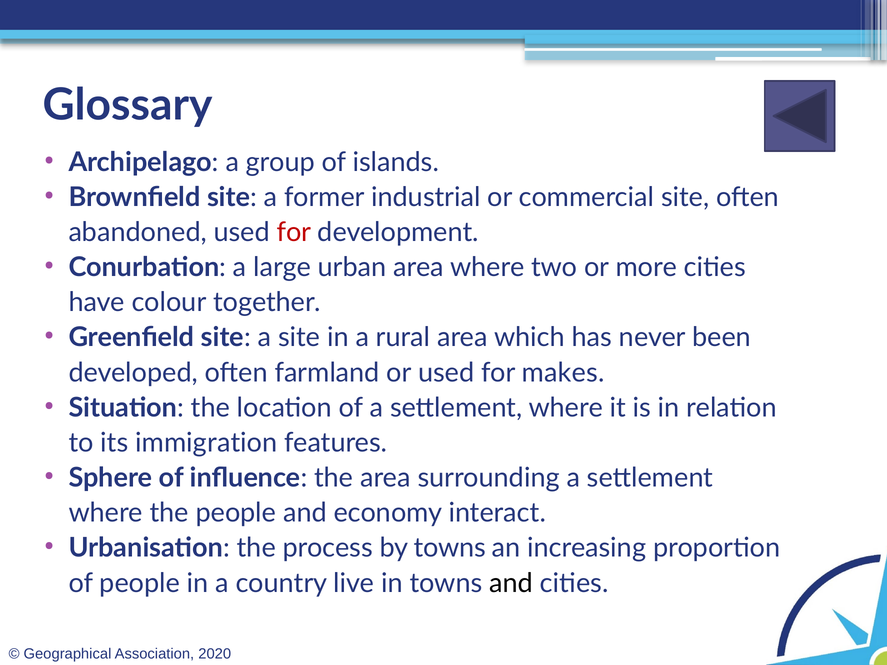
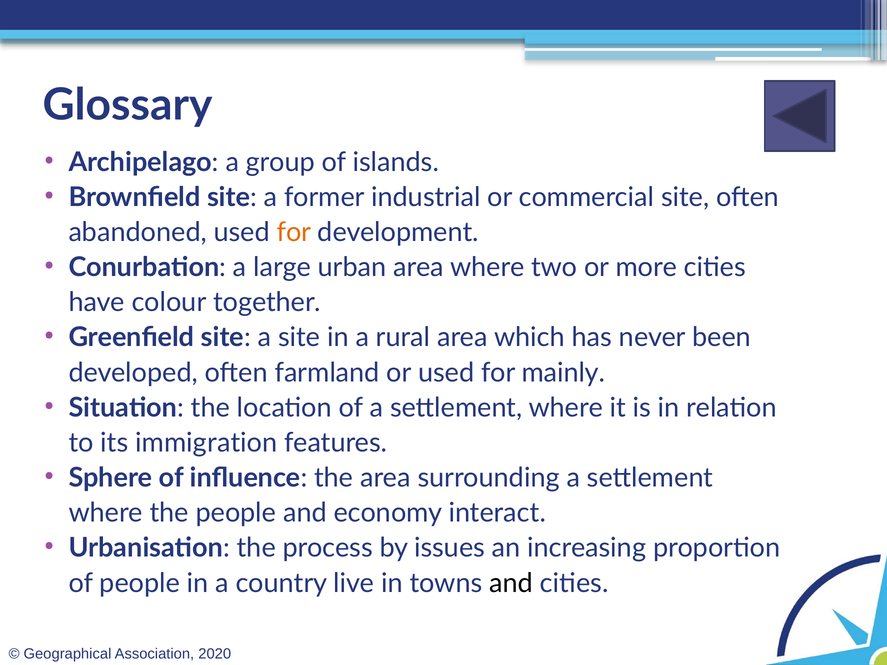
for colour: red -> orange (294, 232)
makes: makes -> mainly (563, 373)
by towns: towns -> issues (450, 548)
